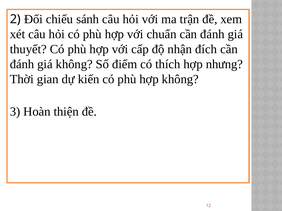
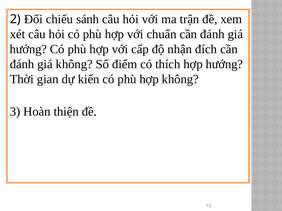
thuyết: thuyết -> hướng (28, 49)
hợp nhưng: nhưng -> hướng (224, 64)
